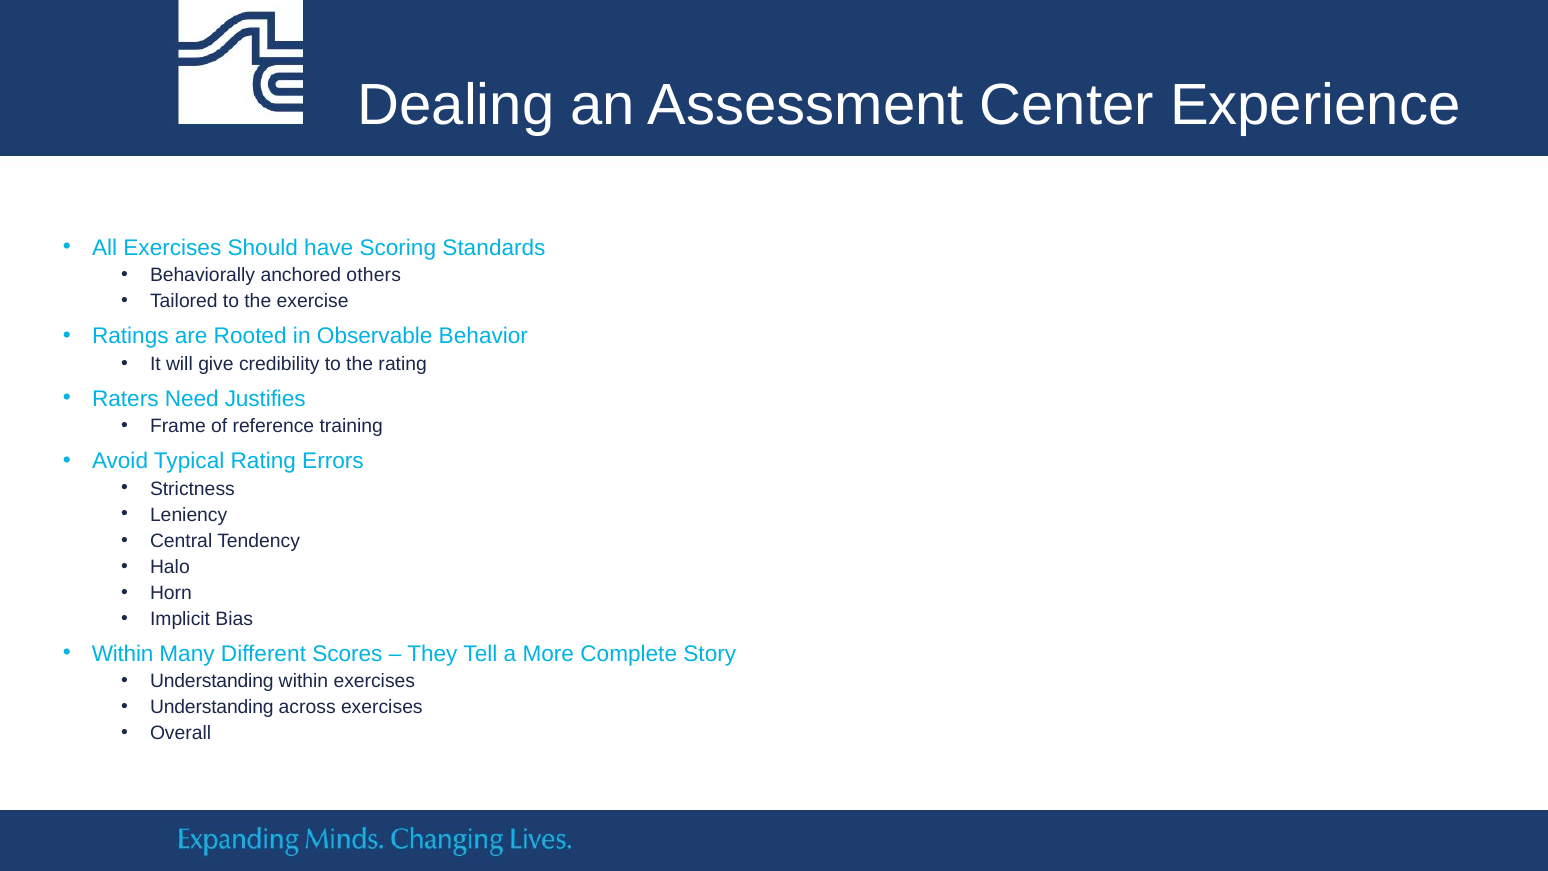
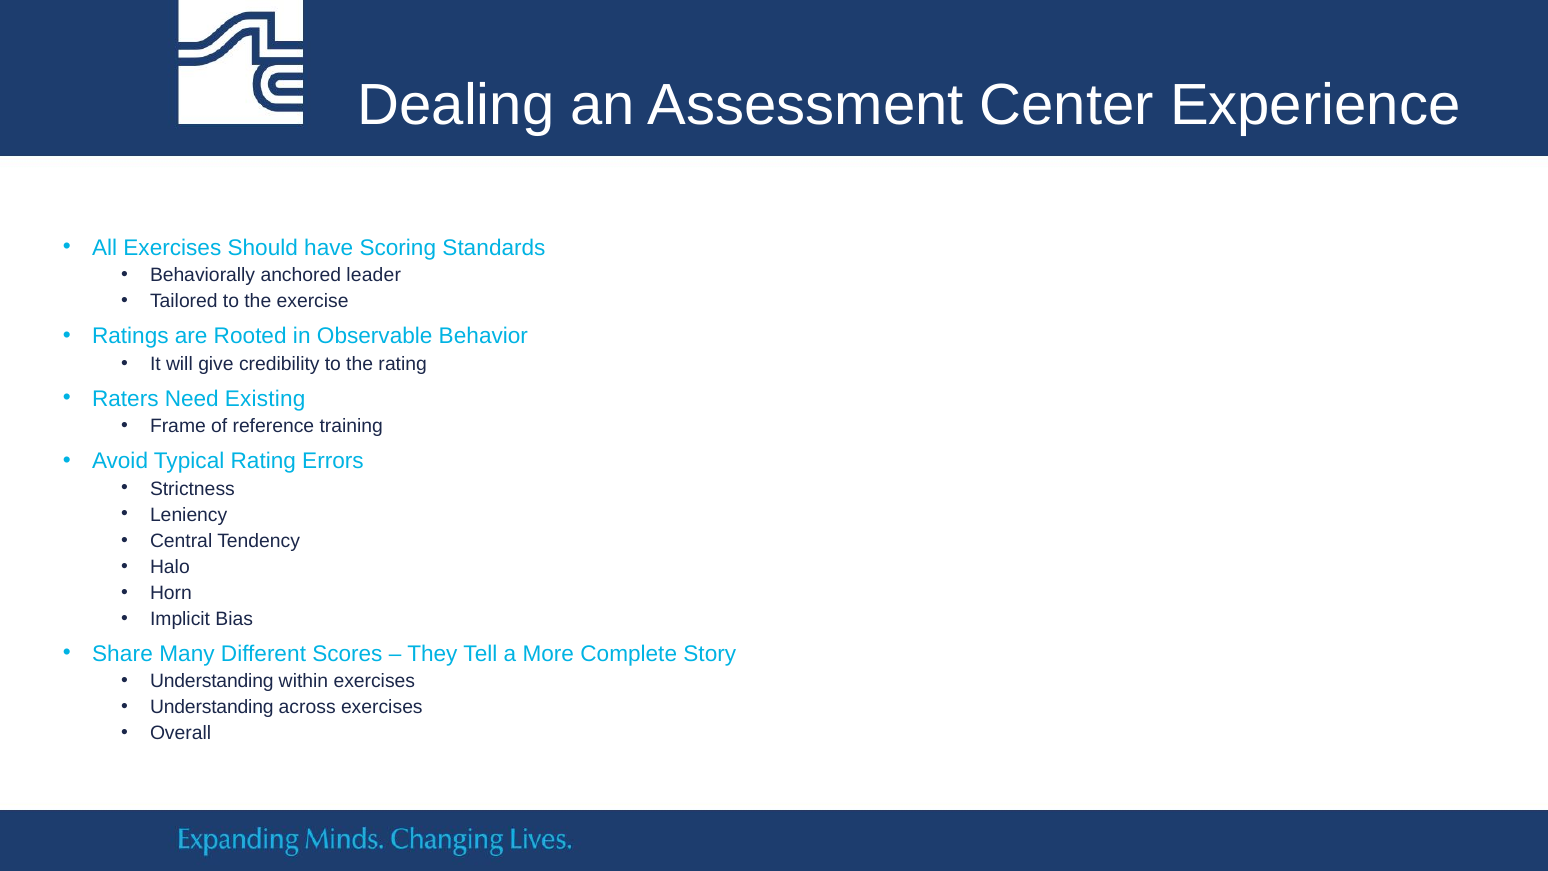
others: others -> leader (374, 275)
Justifies: Justifies -> Existing (265, 398)
Within: Within -> Share (122, 653)
